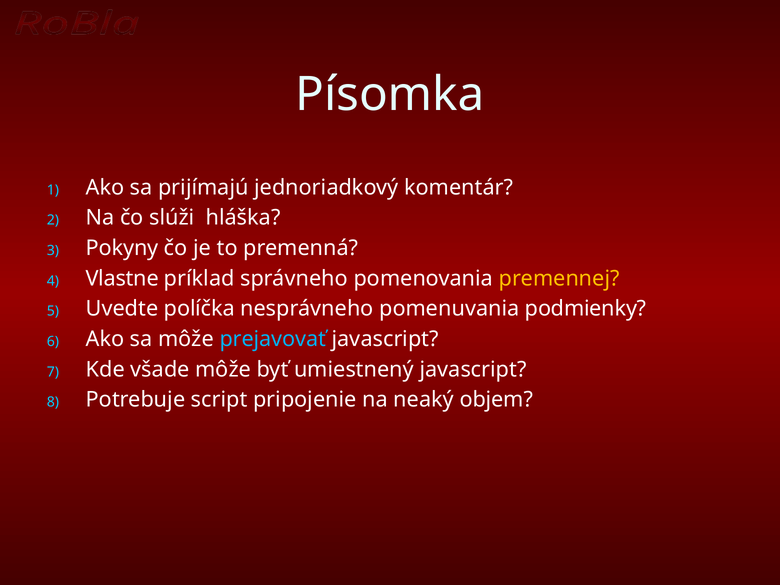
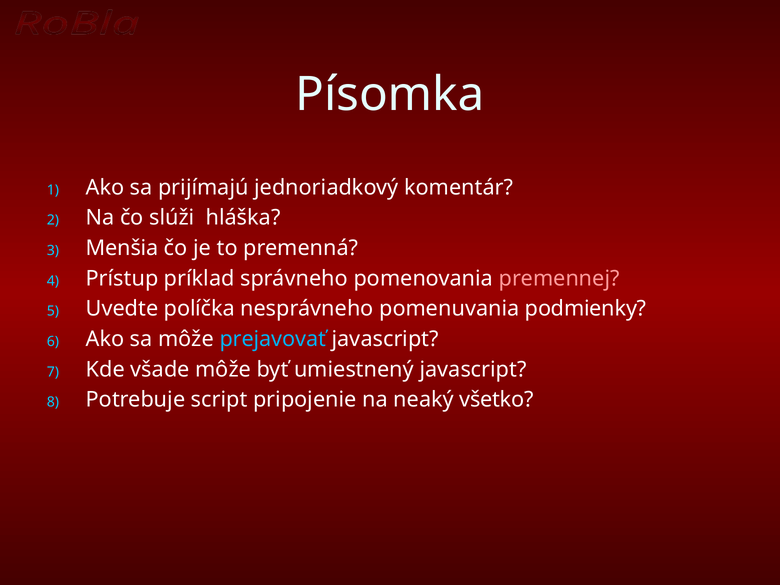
Pokyny: Pokyny -> Menšia (122, 248)
Vlastne: Vlastne -> Prístup (122, 278)
premennej colour: yellow -> pink (559, 278)
objem: objem -> všetko (496, 400)
